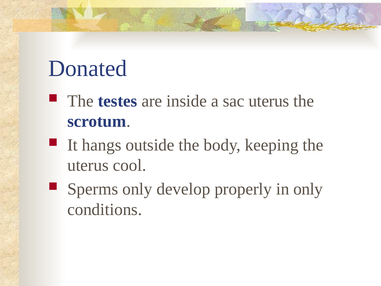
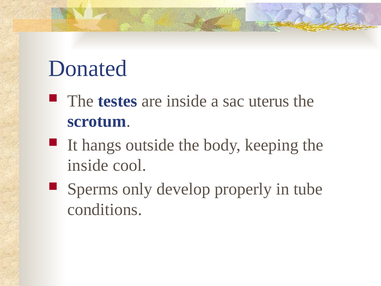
uterus: uterus -> inside (88, 165)
in only: only -> tube (308, 189)
